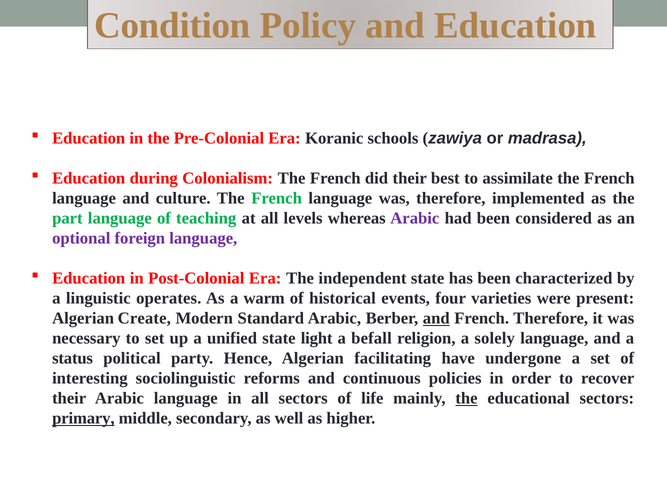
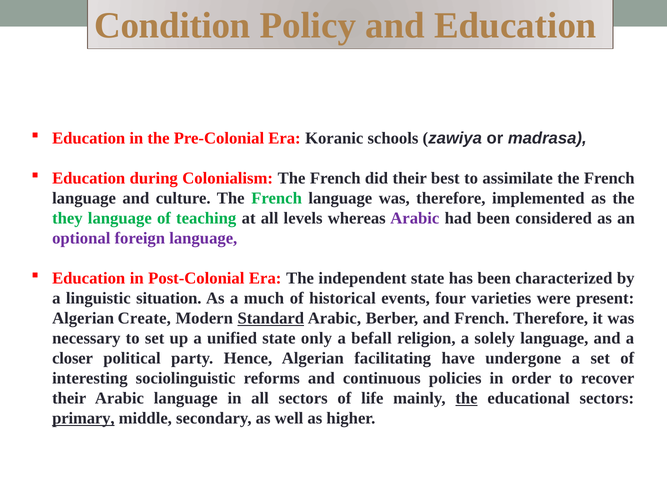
part: part -> they (67, 219)
operates: operates -> situation (169, 299)
warm: warm -> much (264, 299)
Standard underline: none -> present (271, 319)
and underline: present -> none (436, 319)
light: light -> only (316, 339)
status: status -> closer (73, 359)
